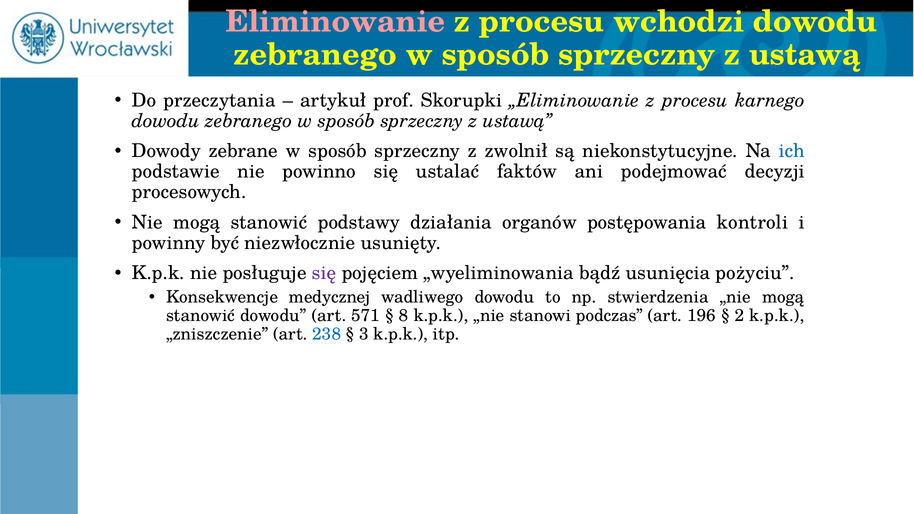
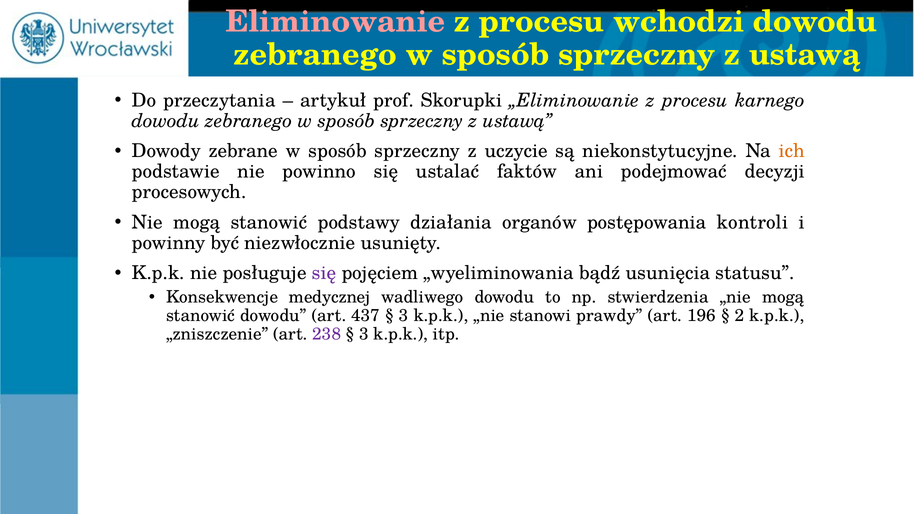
zwolnił: zwolnił -> uczycie (516, 151)
ich colour: blue -> orange (792, 151)
pożyciu: pożyciu -> statusu (755, 273)
571: 571 -> 437 (366, 316)
8: 8 -> 3 (404, 316)
podczas: podczas -> prawdy (609, 316)
238 colour: blue -> purple (327, 334)
